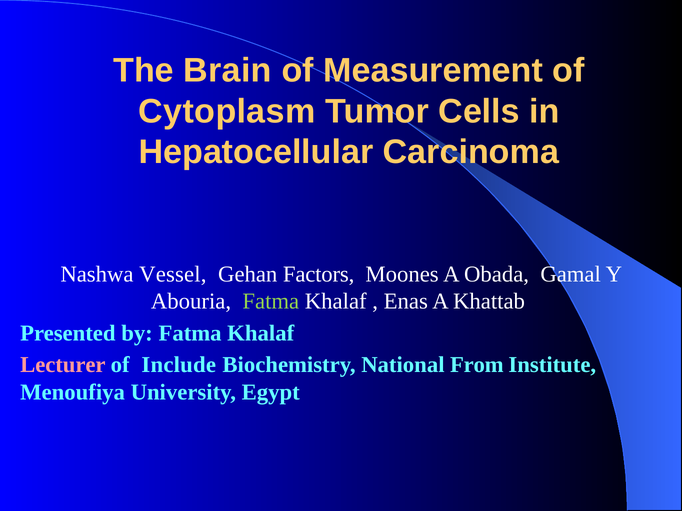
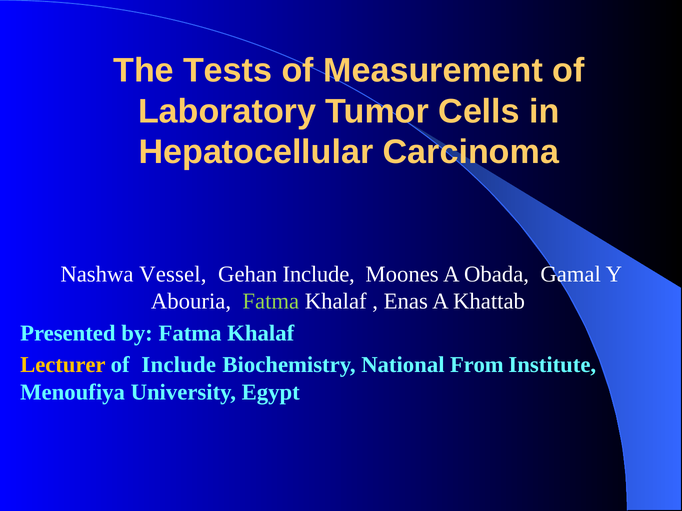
Brain: Brain -> Tests (228, 71)
Cytoplasm: Cytoplasm -> Laboratory (227, 111)
Gehan Factors: Factors -> Include (319, 274)
Lecturer colour: pink -> yellow (63, 365)
